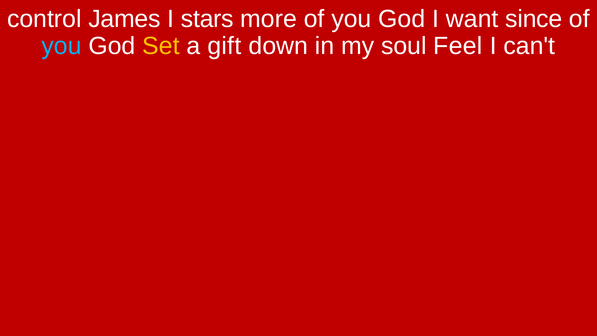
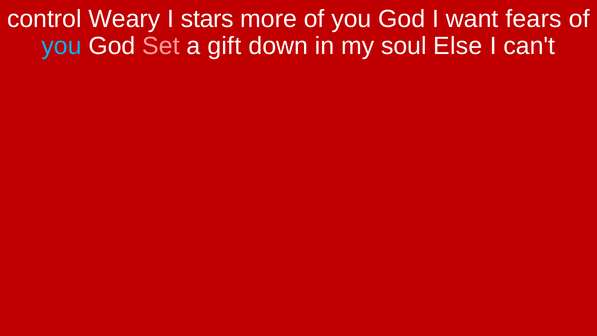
James: James -> Weary (124, 19)
since: since -> fears (534, 19)
Set colour: yellow -> pink (161, 46)
Feel: Feel -> Else (458, 46)
